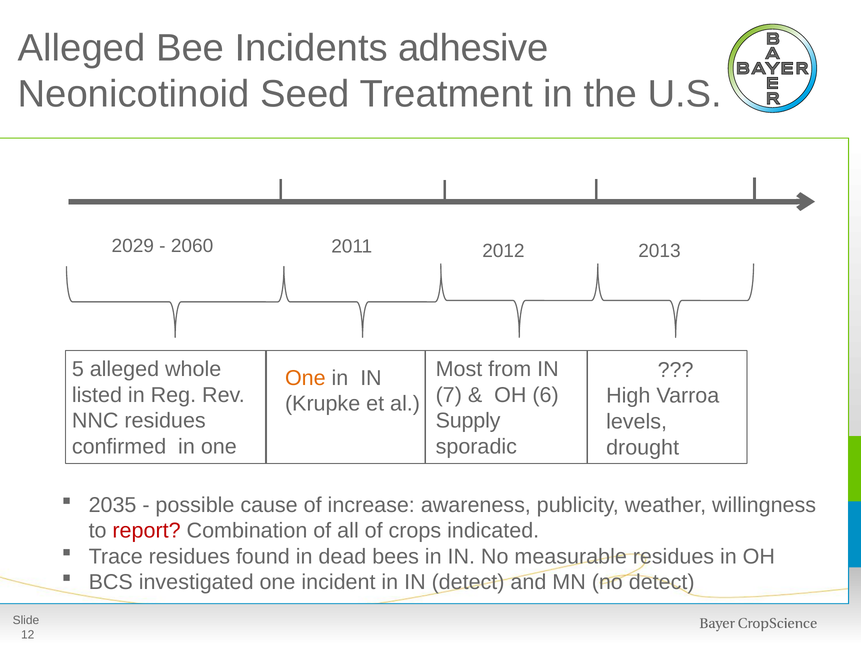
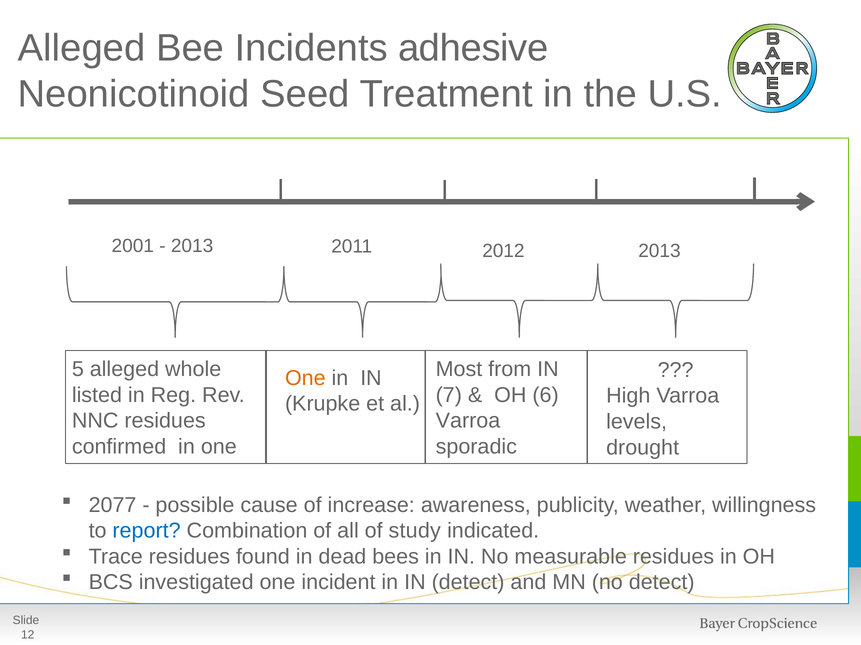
2029: 2029 -> 2001 (133, 246)
2060: 2060 -> 2013 (192, 246)
Supply: Supply -> Varroa (468, 421)
2035: 2035 -> 2077 (113, 506)
report colour: red -> blue (147, 531)
crops: crops -> study (415, 531)
